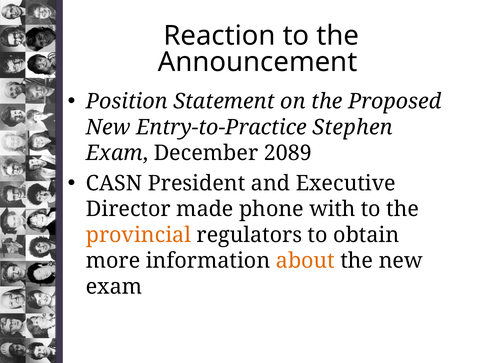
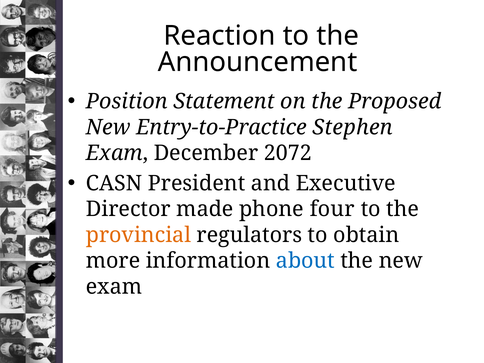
2089: 2089 -> 2072 (288, 153)
with: with -> four (332, 209)
about colour: orange -> blue (305, 261)
